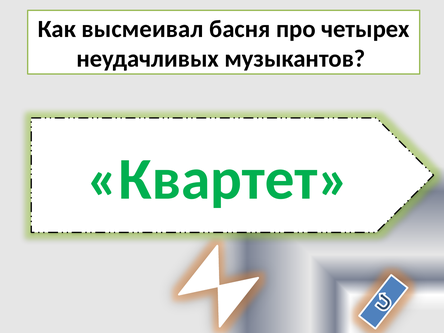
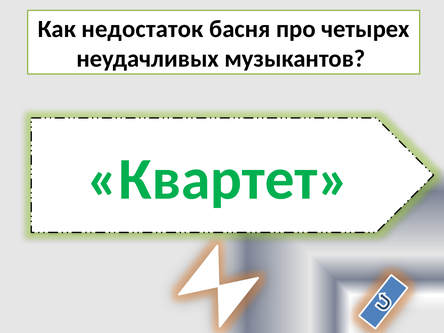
высмеивал: высмеивал -> недостаток (142, 29)
